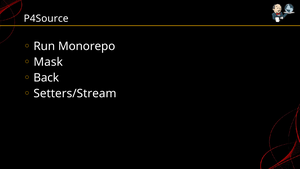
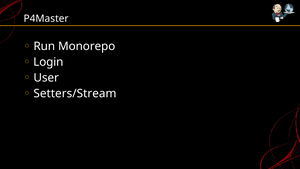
P4Source: P4Source -> P4Master (46, 19)
Mask: Mask -> Login (48, 62)
Back: Back -> User (46, 78)
